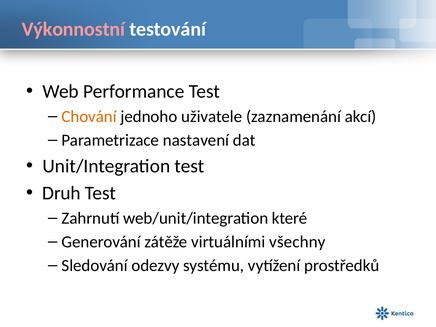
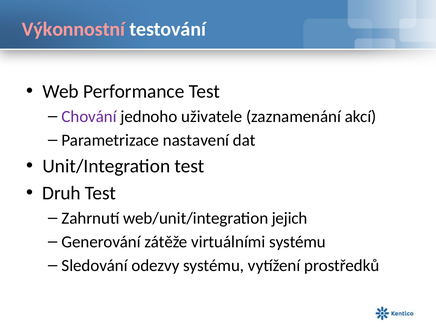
Chování colour: orange -> purple (89, 116)
které: které -> jejich (290, 218)
virtuálními všechny: všechny -> systému (298, 242)
